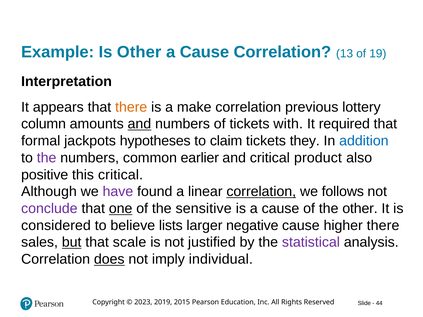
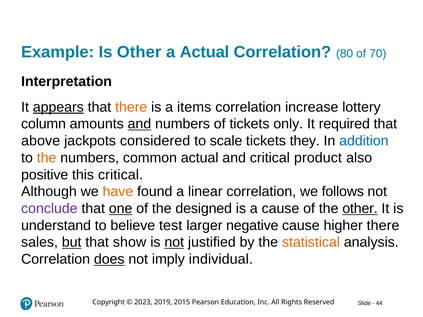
Cause: Cause -> Actual (205, 52)
13: 13 -> 80 (345, 54)
19: 19 -> 70 (378, 54)
appears underline: none -> present (58, 107)
make: make -> items (194, 107)
previous: previous -> increase (312, 107)
with: with -> only (288, 124)
formal: formal -> above (41, 141)
hypotheses: hypotheses -> considered (155, 141)
claim: claim -> scale (226, 141)
the colour: purple -> orange (47, 158)
common earlier: earlier -> actual (200, 158)
have colour: purple -> orange (118, 192)
correlation underline: present -> none (261, 192)
sensitive: sensitive -> designed (204, 209)
other underline: none -> present (360, 209)
considered: considered -> understand (56, 226)
lists: lists -> test (171, 226)
scale: scale -> show (130, 243)
not underline: none -> present (174, 243)
statistical colour: purple -> orange (311, 243)
